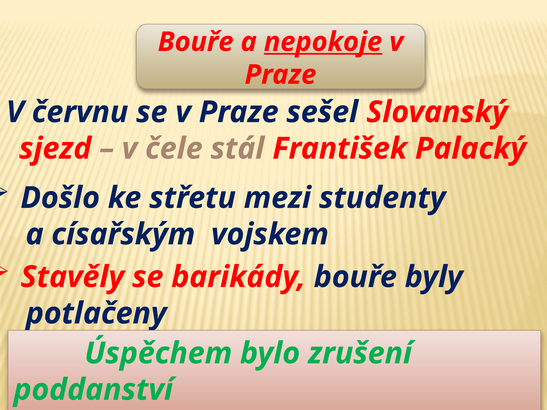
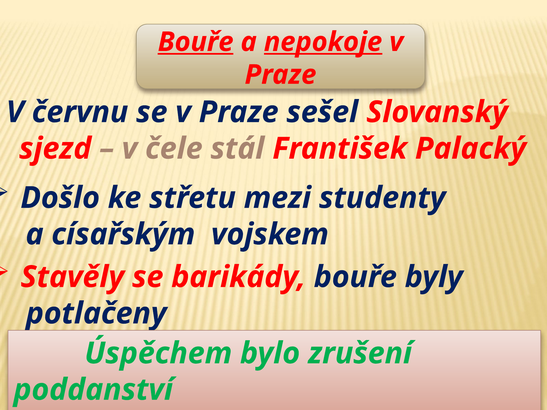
Bouře underline: none -> present (196, 42)
